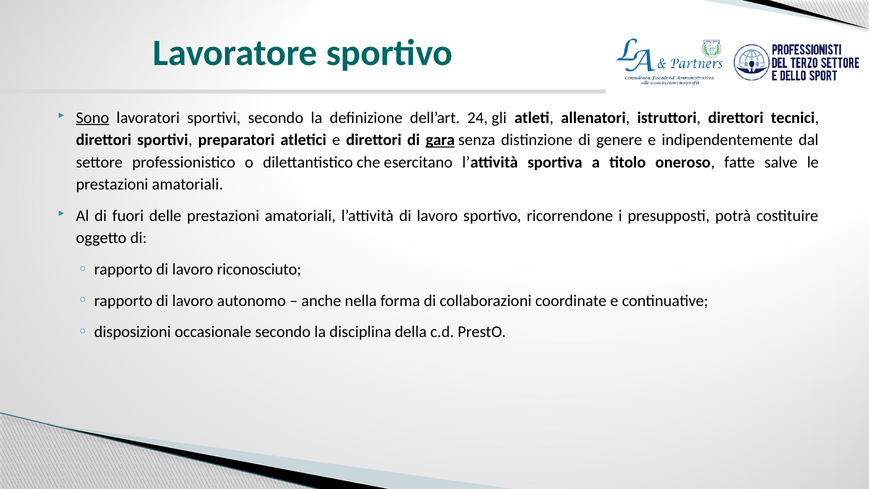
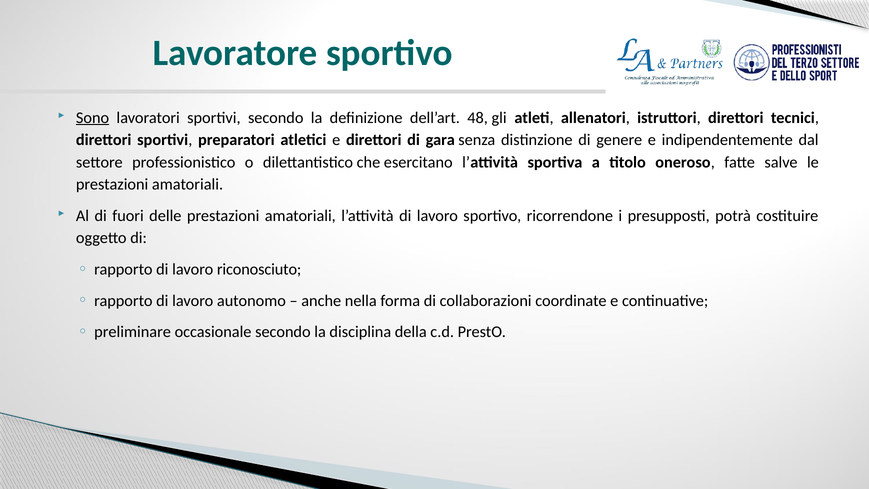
24: 24 -> 48 (478, 118)
gara underline: present -> none (440, 140)
disposizioni: disposizioni -> preliminare (133, 332)
